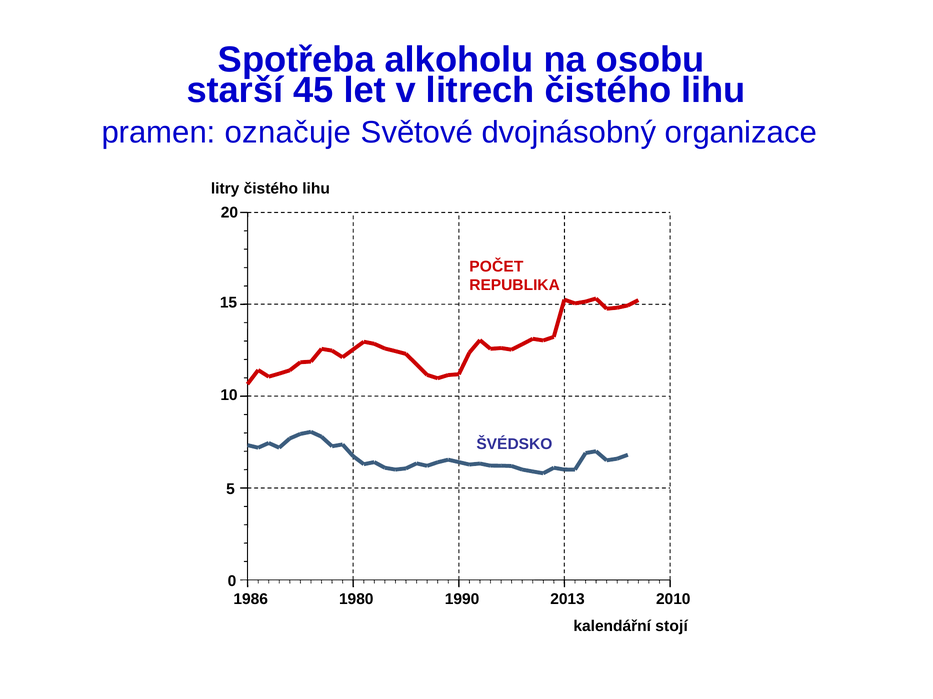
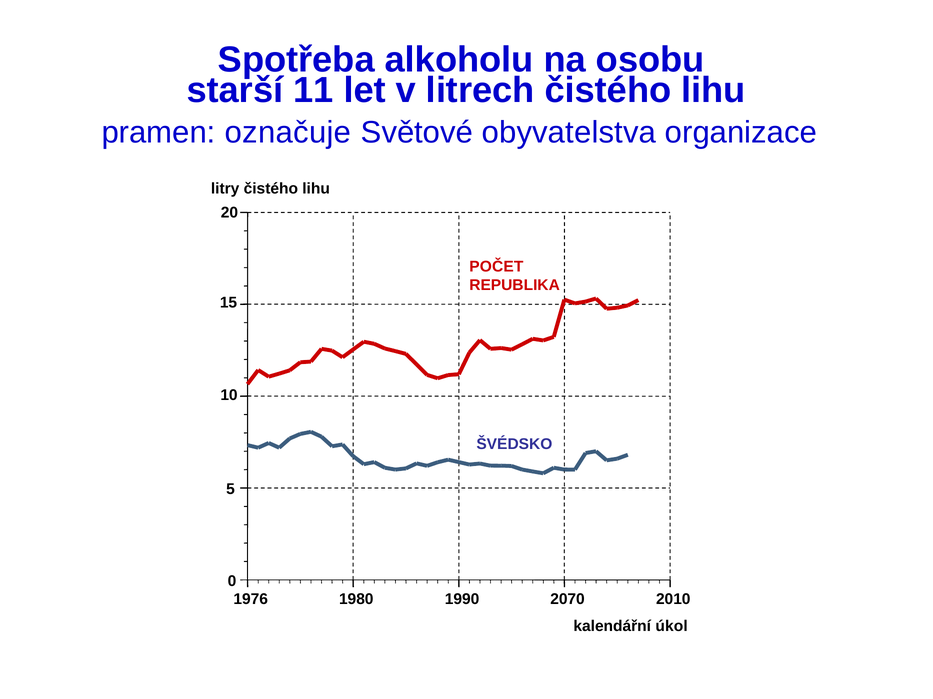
45: 45 -> 11 (313, 90)
dvojnásobný: dvojnásobný -> obyvatelstva (569, 133)
1986: 1986 -> 1976 (251, 600)
2013: 2013 -> 2070 (568, 600)
stojí: stojí -> úkol (672, 627)
